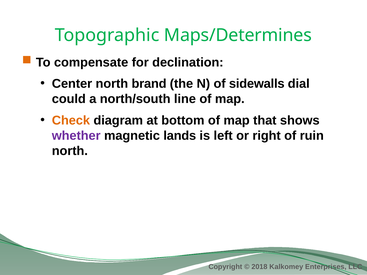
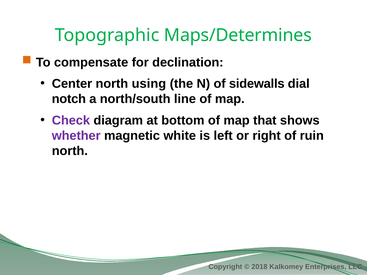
brand: brand -> using (149, 84)
could: could -> notch (69, 99)
Check colour: orange -> purple (71, 120)
lands: lands -> white (180, 136)
